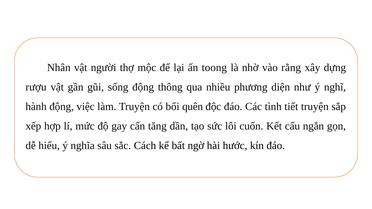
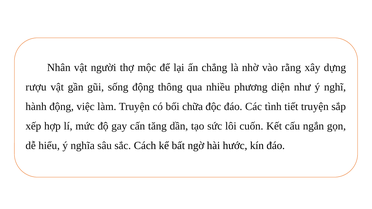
toong: toong -> chẳng (214, 68)
quên: quên -> chữa (193, 107)
